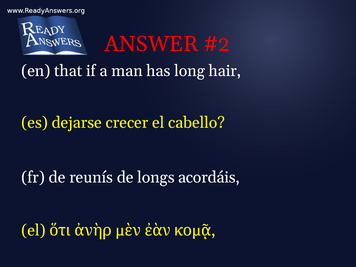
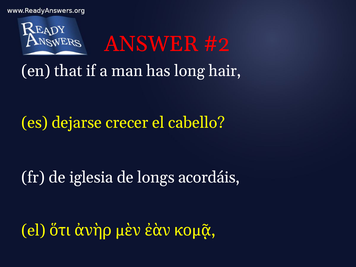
reunís: reunís -> iglesia (91, 177)
